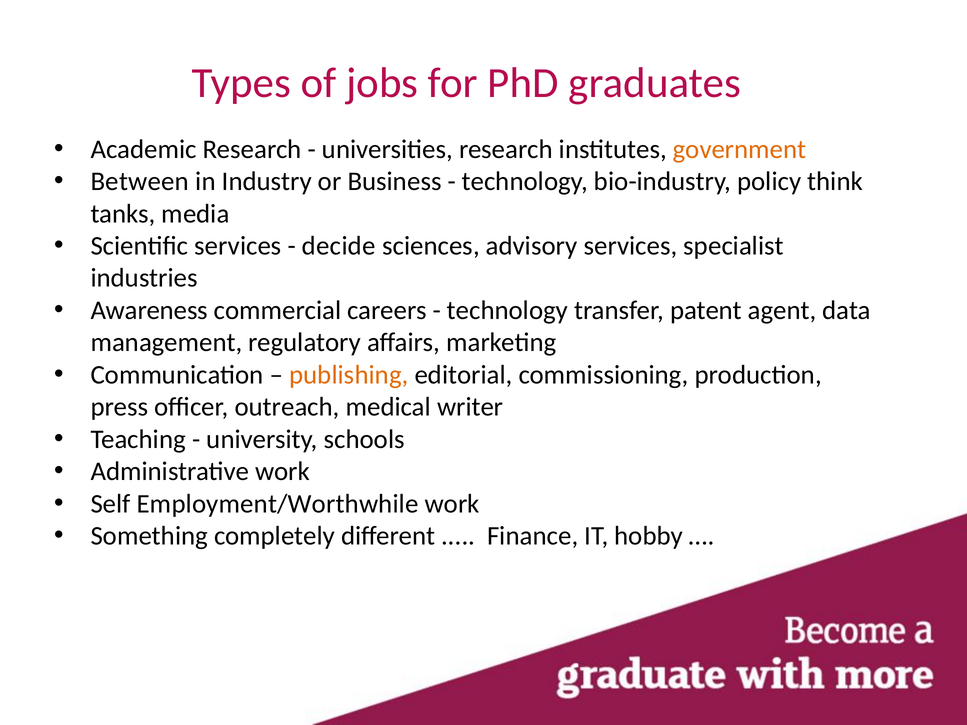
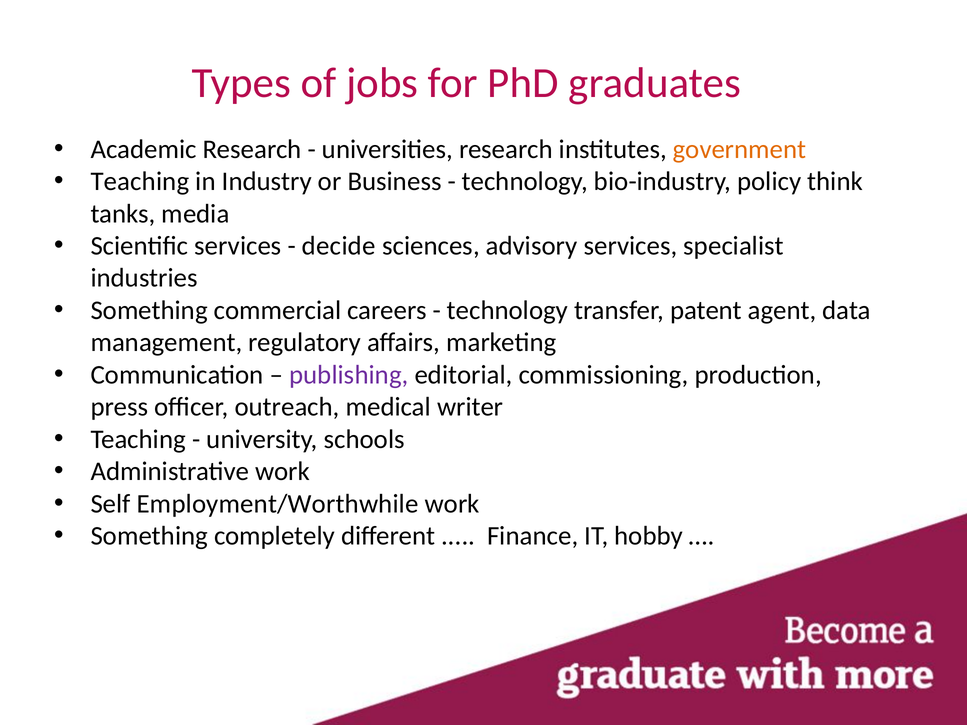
Between: Between -> Teaching (140, 181)
Awareness: Awareness -> Something (149, 310)
publishing colour: orange -> purple (349, 375)
